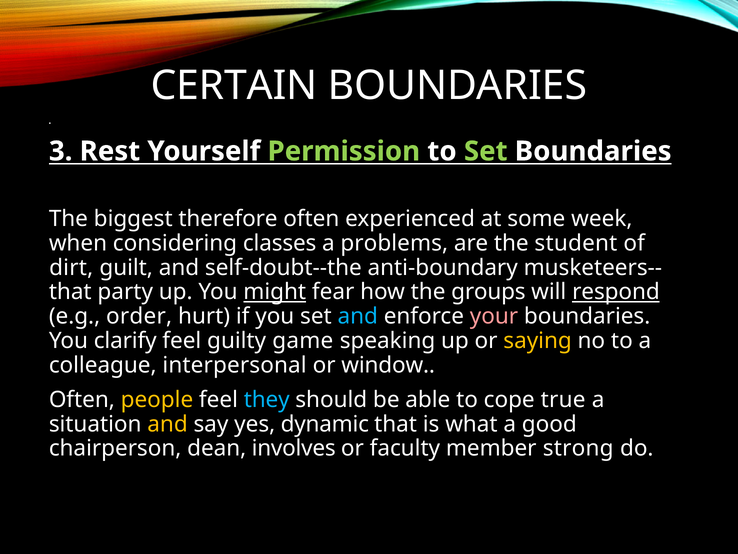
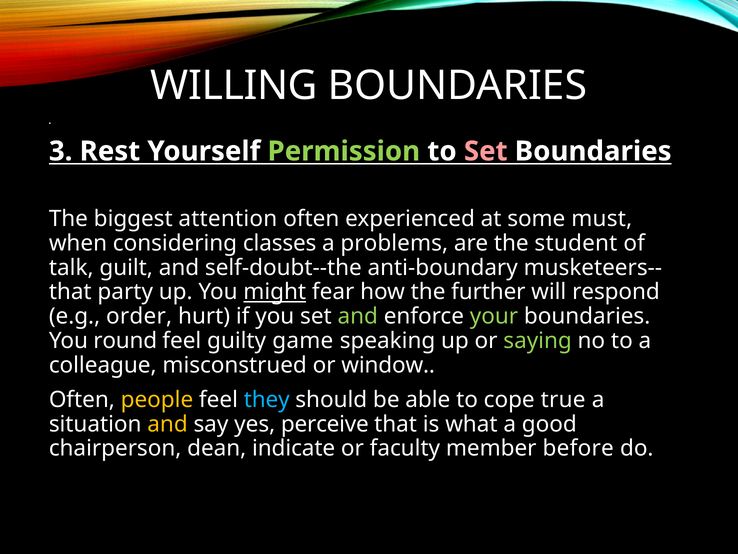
CERTAIN: CERTAIN -> WILLING (234, 86)
Set colour: light green -> pink (486, 151)
therefore: therefore -> attention (228, 219)
week: week -> must (602, 219)
dirt: dirt -> talk (71, 267)
groups: groups -> further (488, 292)
respond underline: present -> none (616, 292)
and colour: light blue -> light green (358, 316)
your colour: pink -> light green (494, 316)
clarify: clarify -> round (125, 340)
saying colour: yellow -> light green (538, 340)
interpersonal: interpersonal -> misconstrued (235, 365)
dynamic: dynamic -> perceive (325, 424)
involves: involves -> indicate (294, 448)
strong: strong -> before (578, 448)
